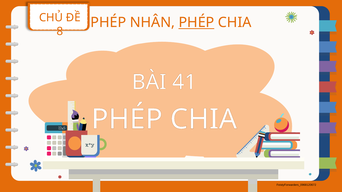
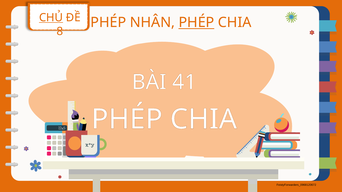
CHỦ underline: none -> present (51, 18)
